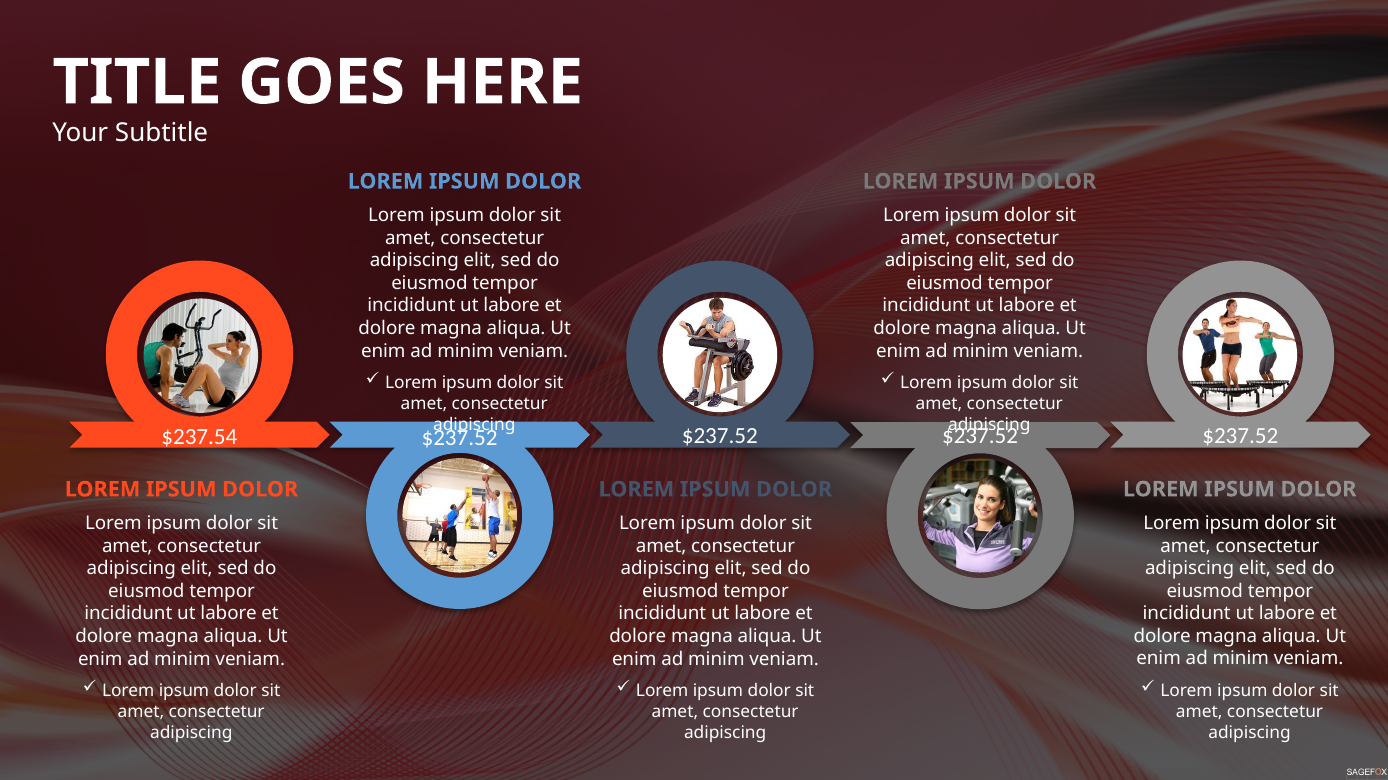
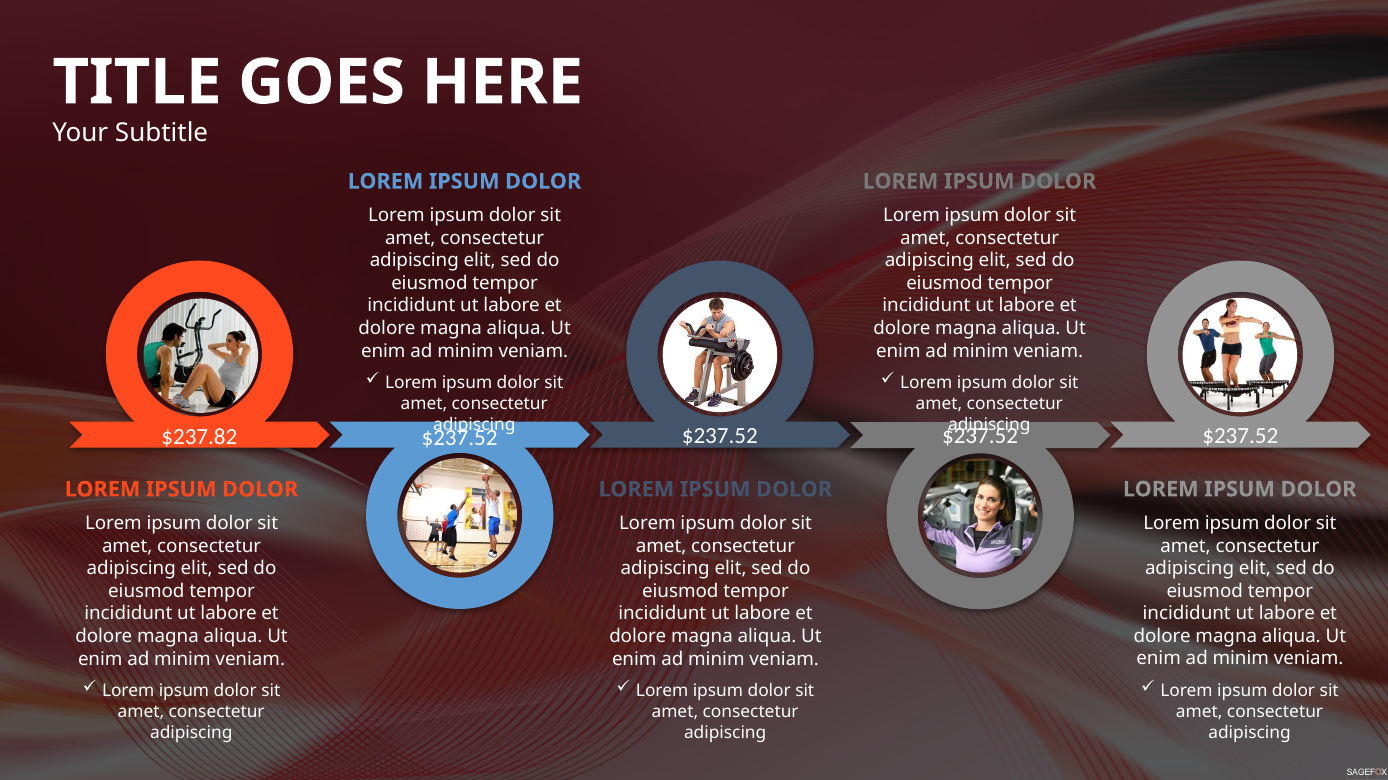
$237.54: $237.54 -> $237.82 (199, 437)
